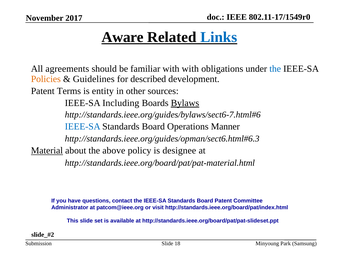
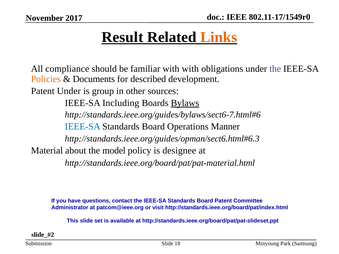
Aware: Aware -> Result (122, 37)
Links colour: blue -> orange (219, 37)
agreements: agreements -> compliance (67, 69)
the colour: blue -> purple (275, 69)
Guidelines: Guidelines -> Documents (94, 79)
Patent Terms: Terms -> Under (69, 91)
entity: entity -> group (103, 91)
Material underline: present -> none (47, 151)
above: above -> model (114, 151)
